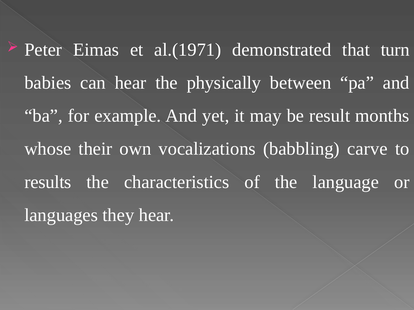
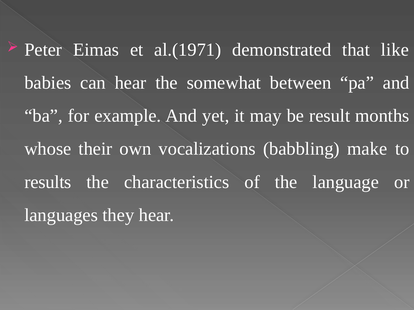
turn: turn -> like (395, 50)
physically: physically -> somewhat (224, 83)
carve: carve -> make (367, 149)
